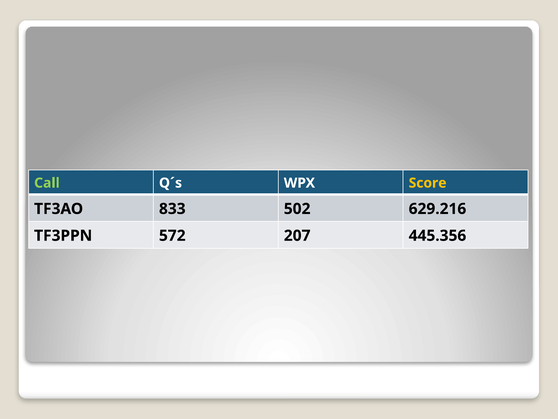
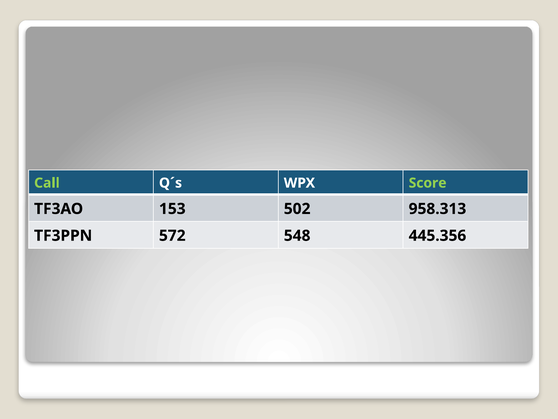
Score colour: yellow -> light green (428, 183)
833: 833 -> 153 (172, 209)
629.216: 629.216 -> 958.313 (437, 209)
207: 207 -> 548 (297, 235)
